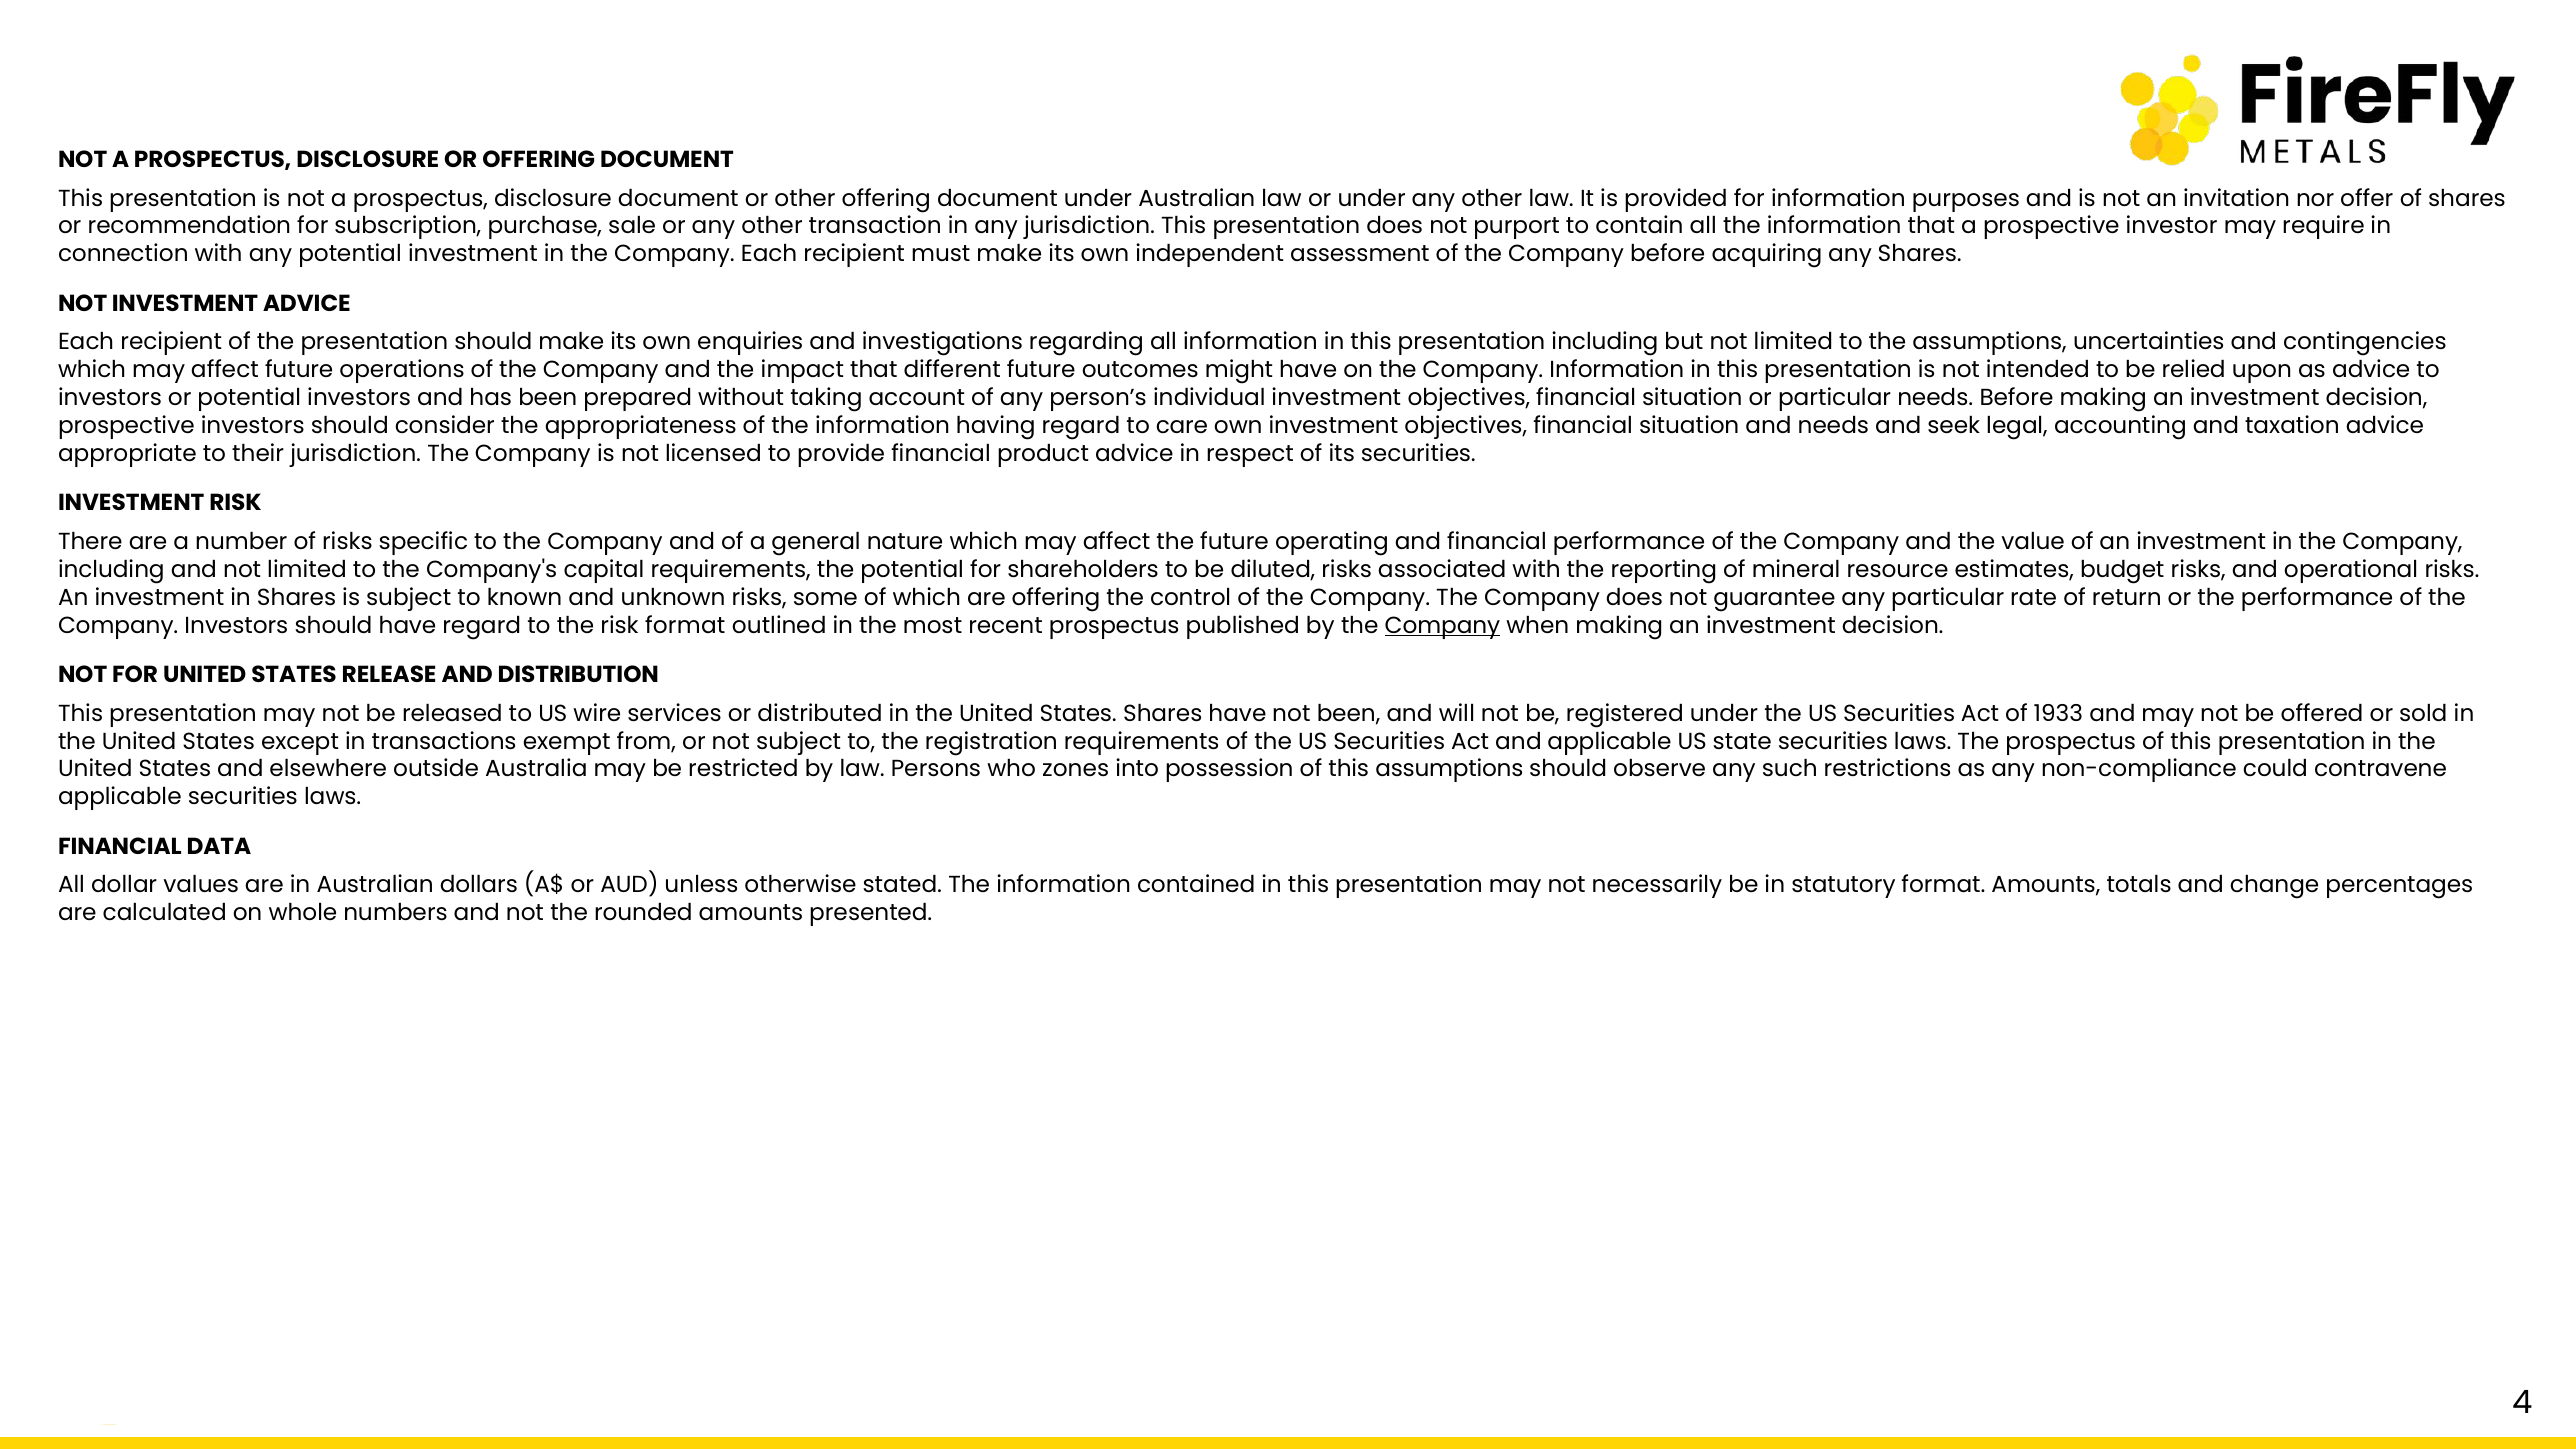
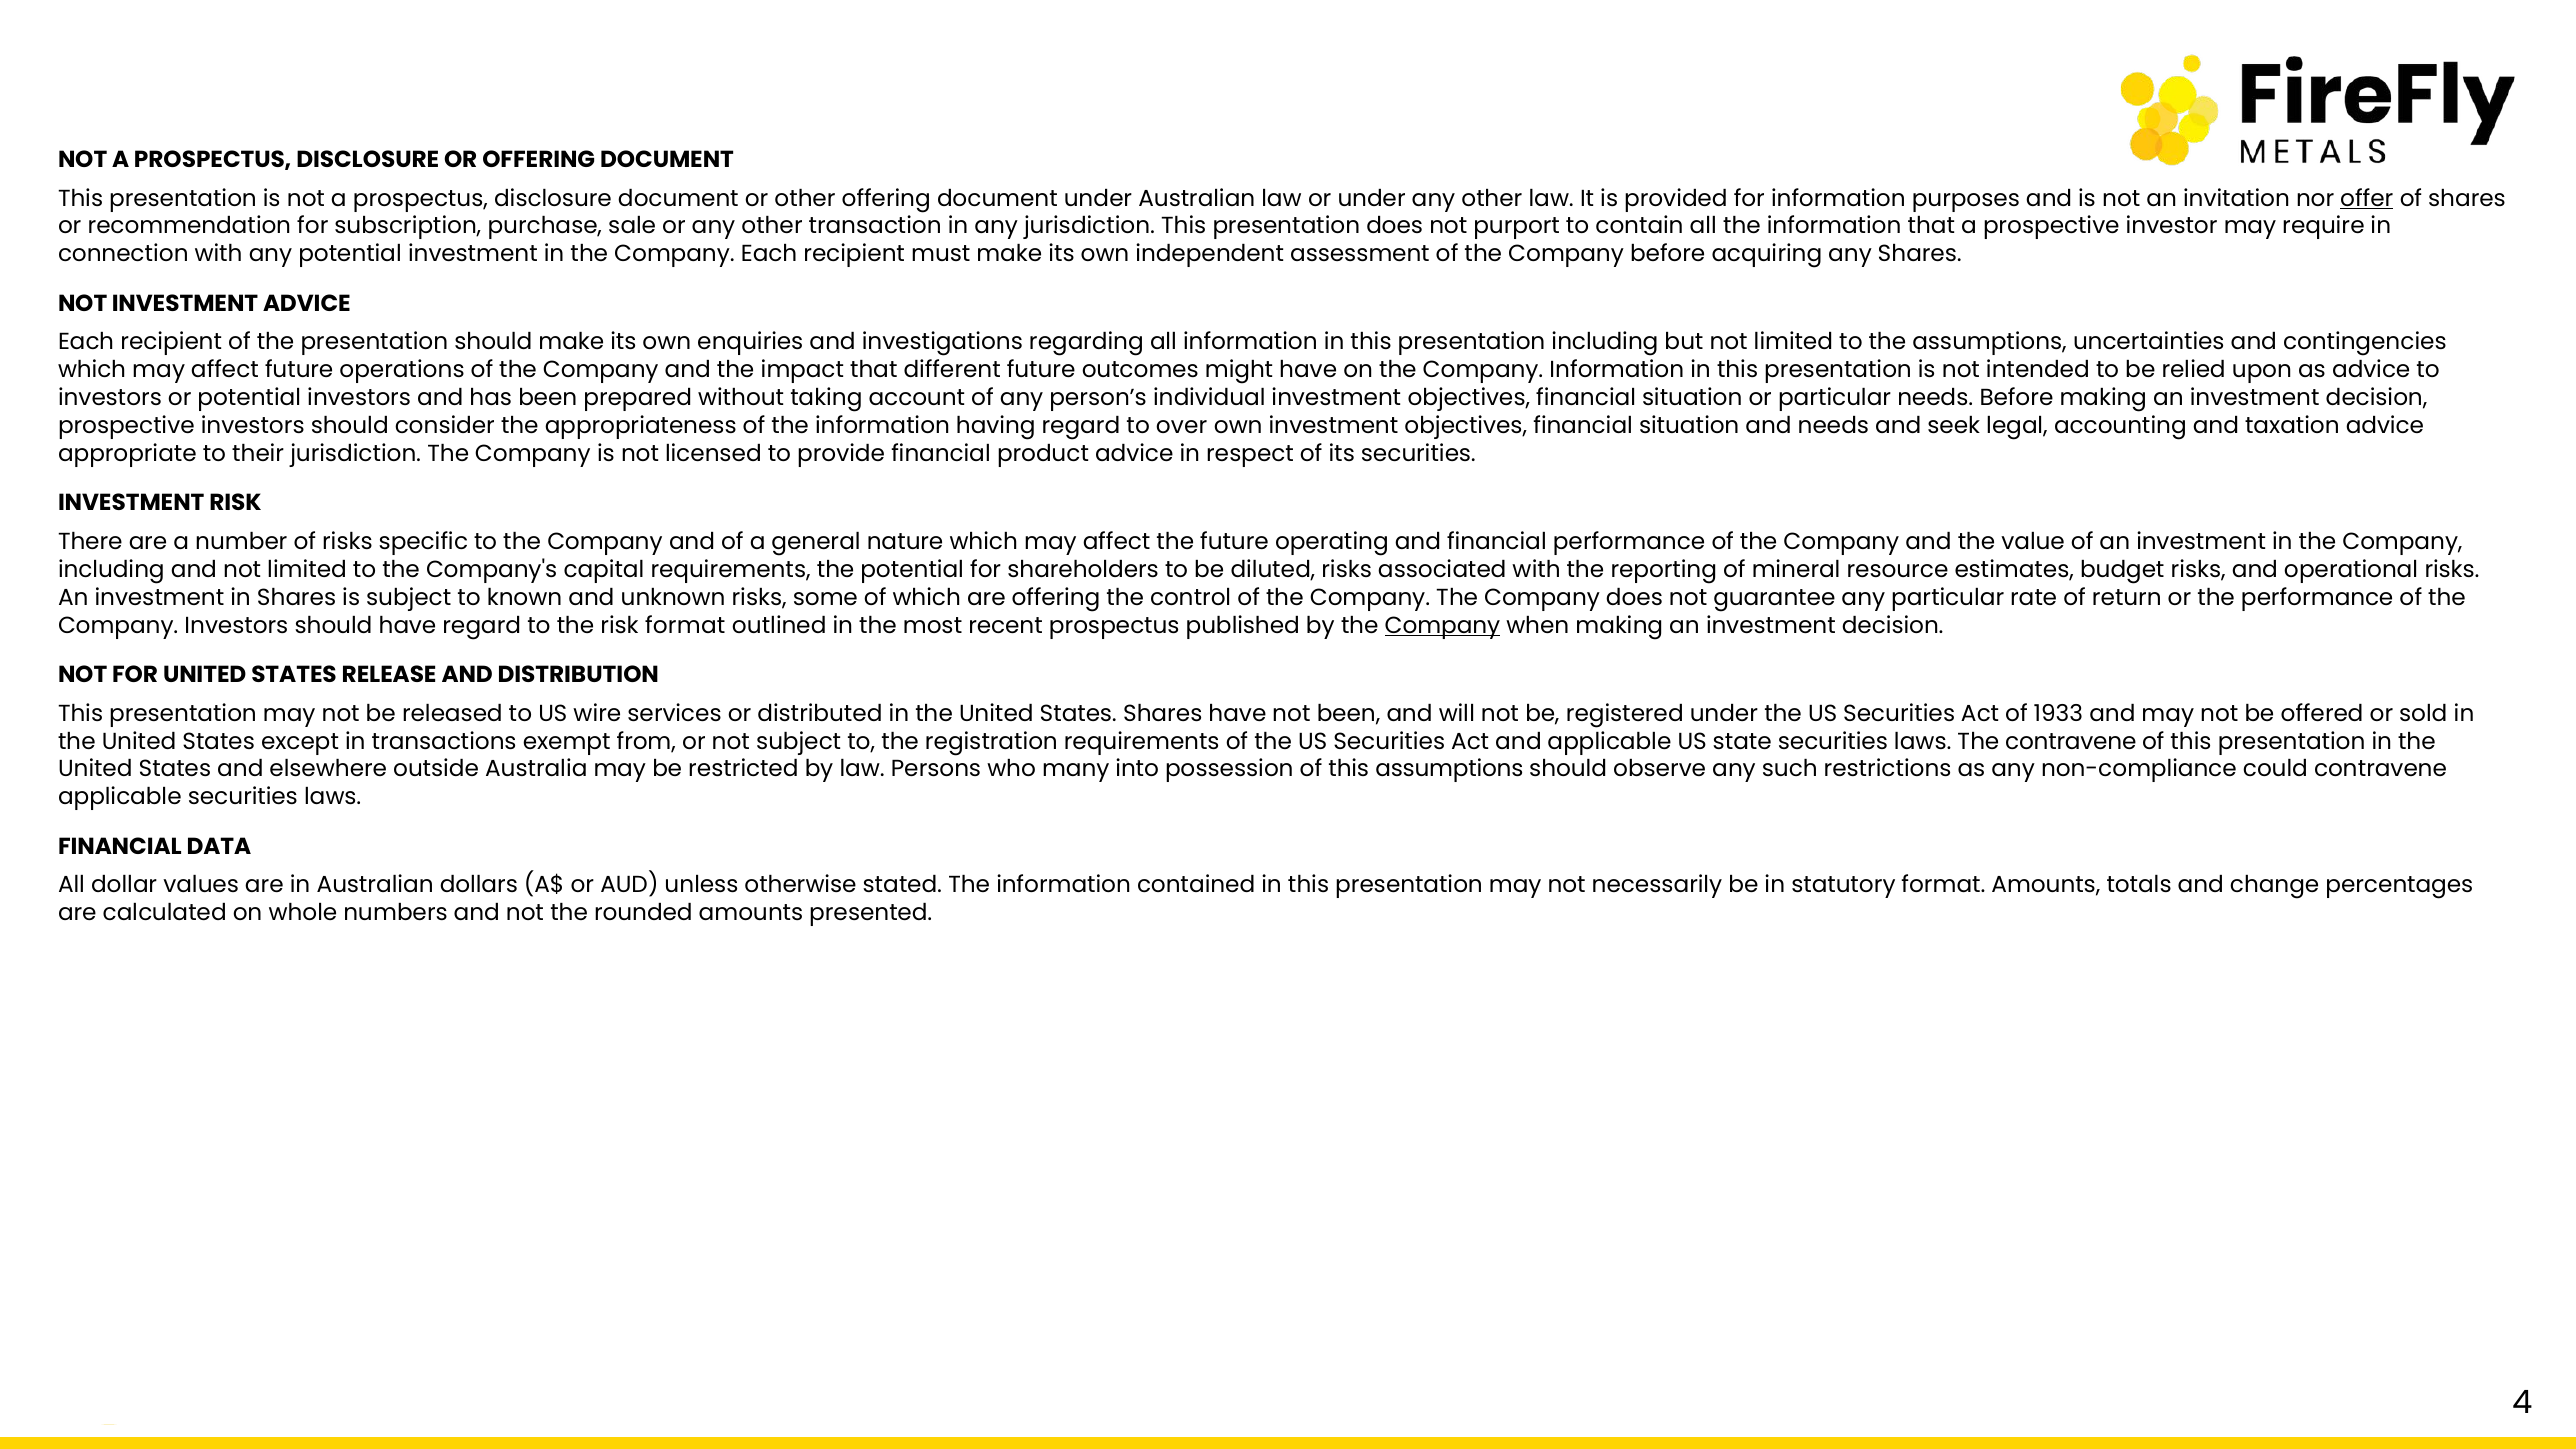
offer underline: none -> present (2367, 198)
care: care -> over (1182, 426)
The prospectus: prospectus -> contravene (2071, 741)
zones: zones -> many (1076, 769)
